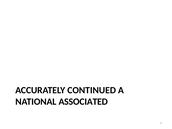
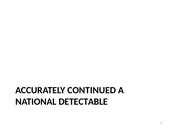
ASSOCIATED: ASSOCIATED -> DETECTABLE (83, 102)
